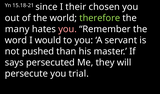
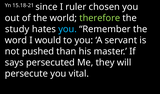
their: their -> ruler (76, 7)
many: many -> study (17, 29)
you colour: pink -> light blue (68, 29)
trial: trial -> vital (79, 73)
